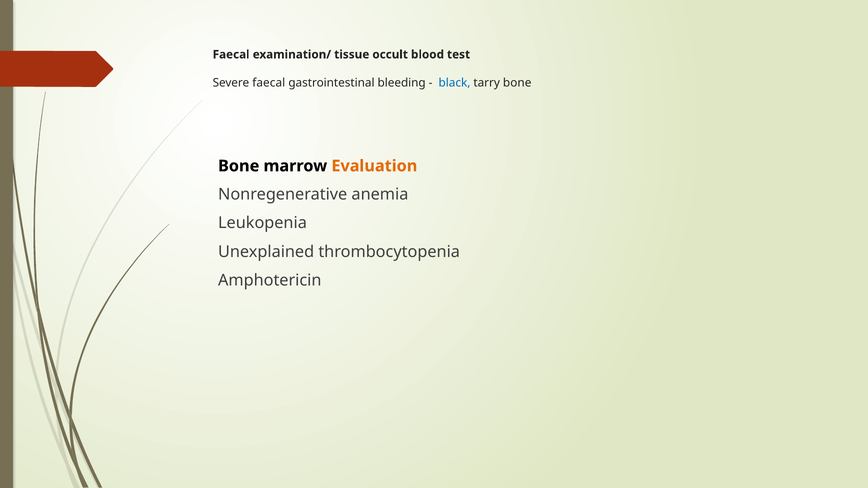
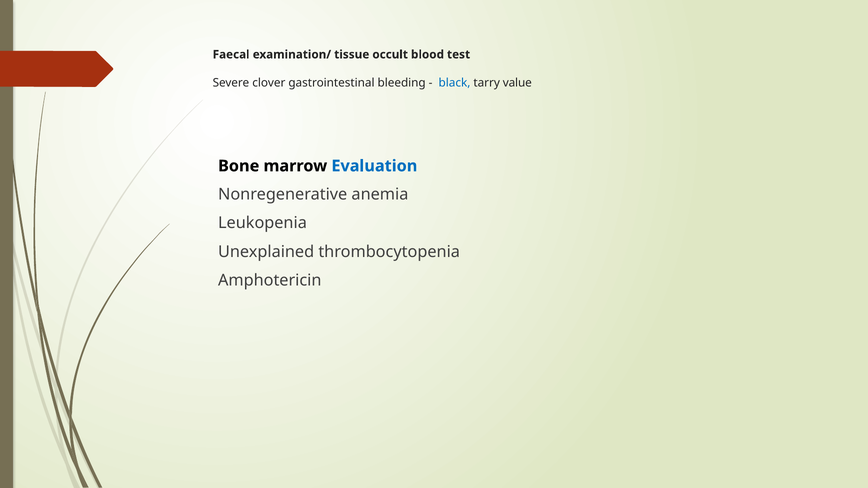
Severe faecal: faecal -> clover (269, 83)
tarry bone: bone -> value (517, 83)
Evaluation colour: orange -> blue (374, 166)
